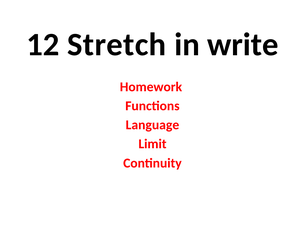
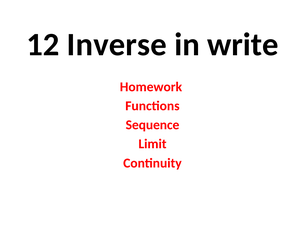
Stretch: Stretch -> Inverse (117, 45)
Language: Language -> Sequence (153, 125)
